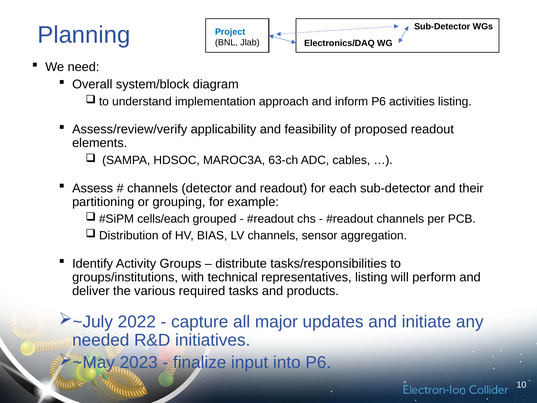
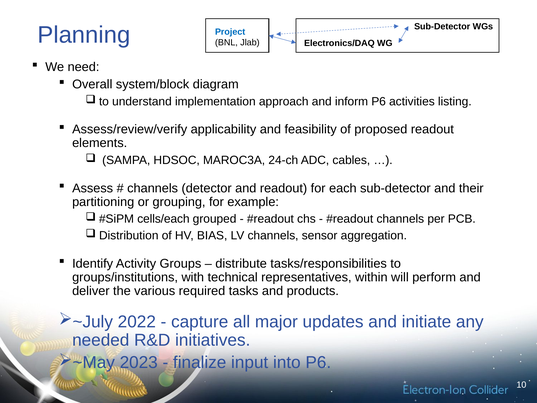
63-ch: 63-ch -> 24-ch (283, 160)
representatives listing: listing -> within (371, 277)
